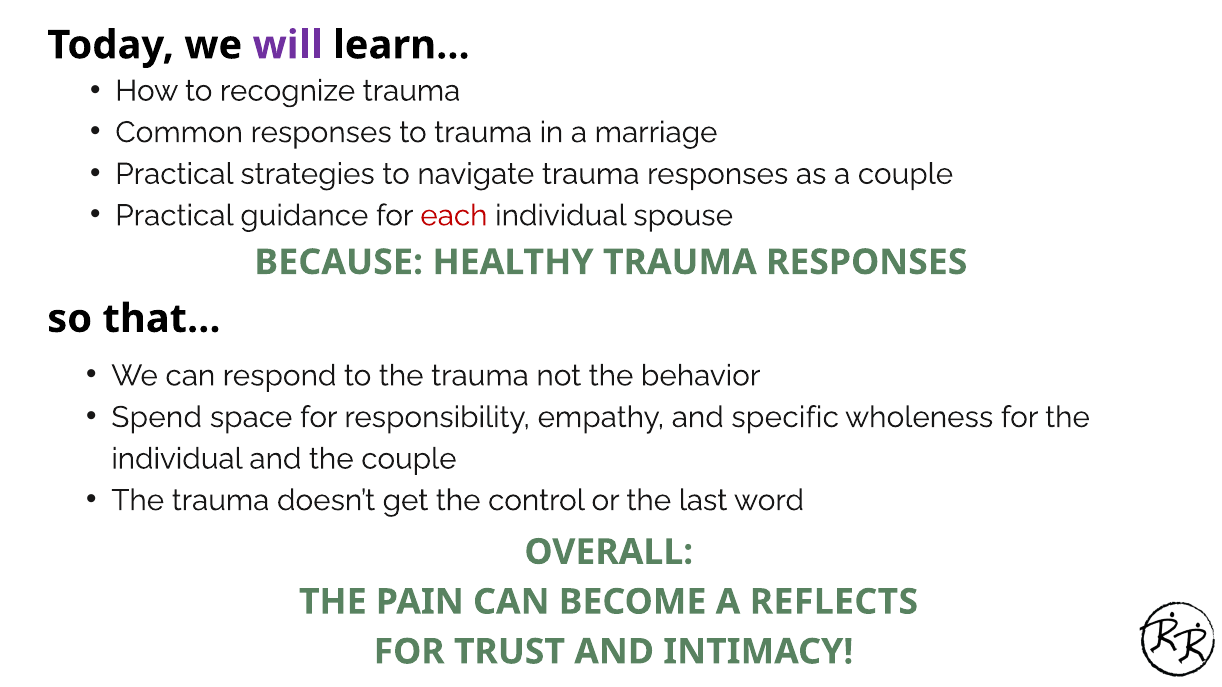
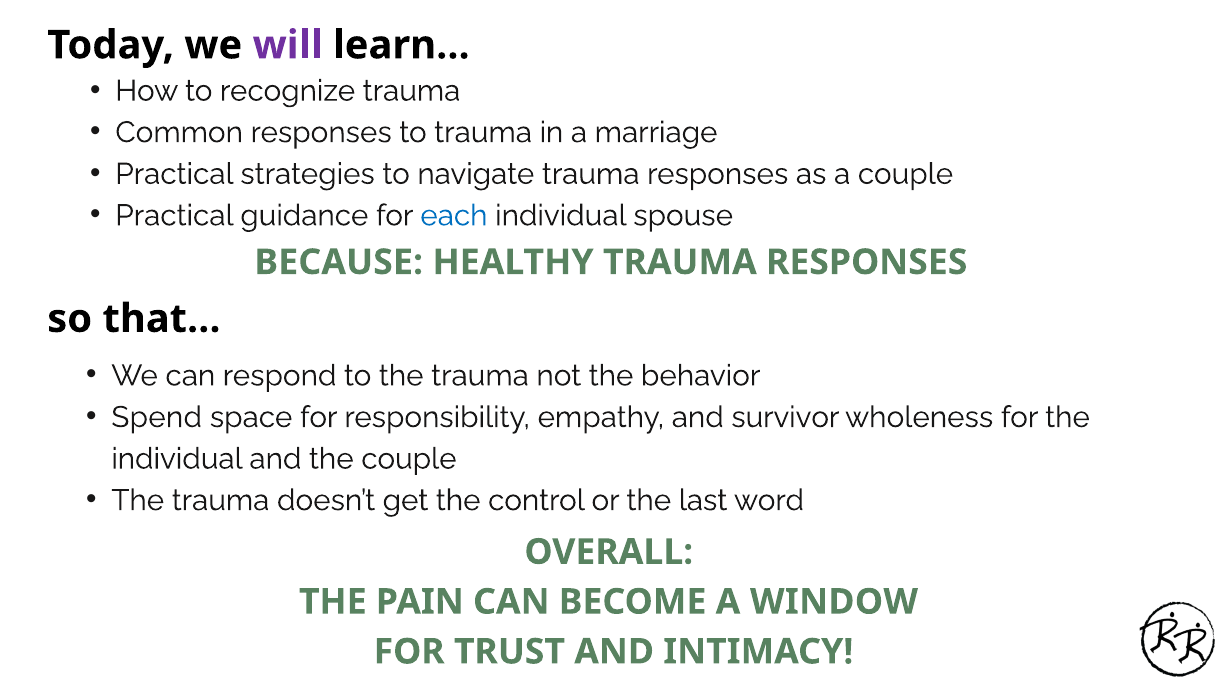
each colour: red -> blue (454, 216)
specific: specific -> survivor (785, 417)
REFLECTS: REFLECTS -> WINDOW (834, 602)
